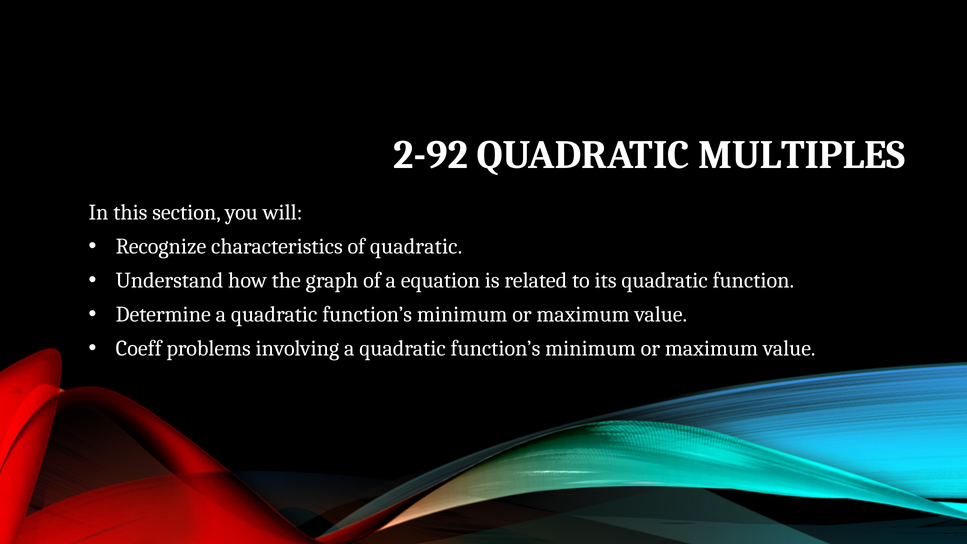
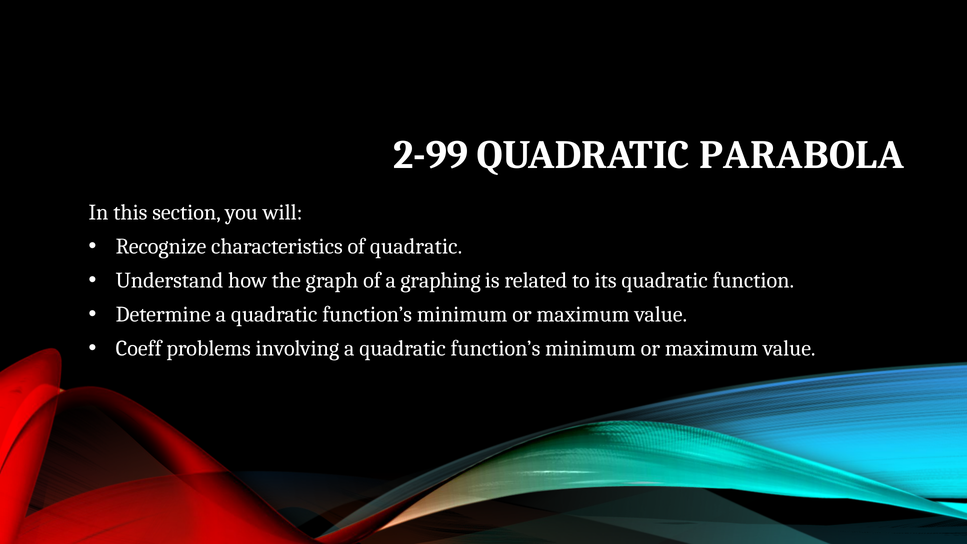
2-92: 2-92 -> 2-99 (431, 155)
MULTIPLES: MULTIPLES -> PARABOLA (802, 155)
equation: equation -> graphing (441, 280)
